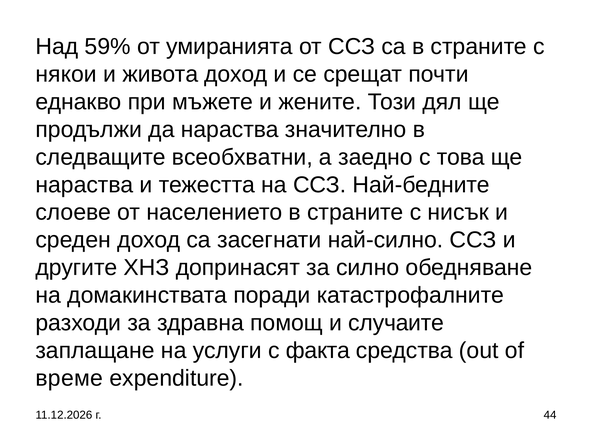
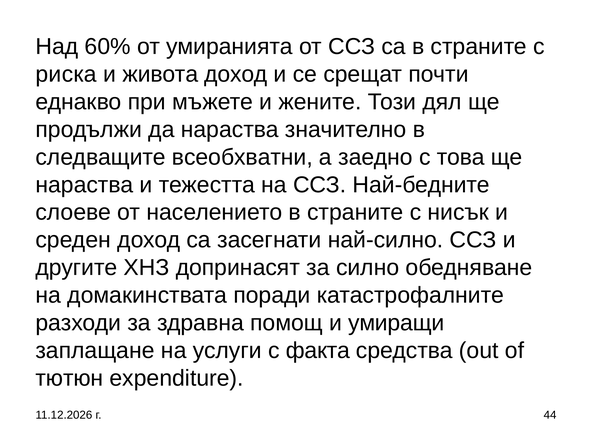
59%: 59% -> 60% (108, 47)
някои: някои -> риска (66, 74)
случаите: случаите -> умиращи (396, 323)
време: време -> тютюн (69, 378)
